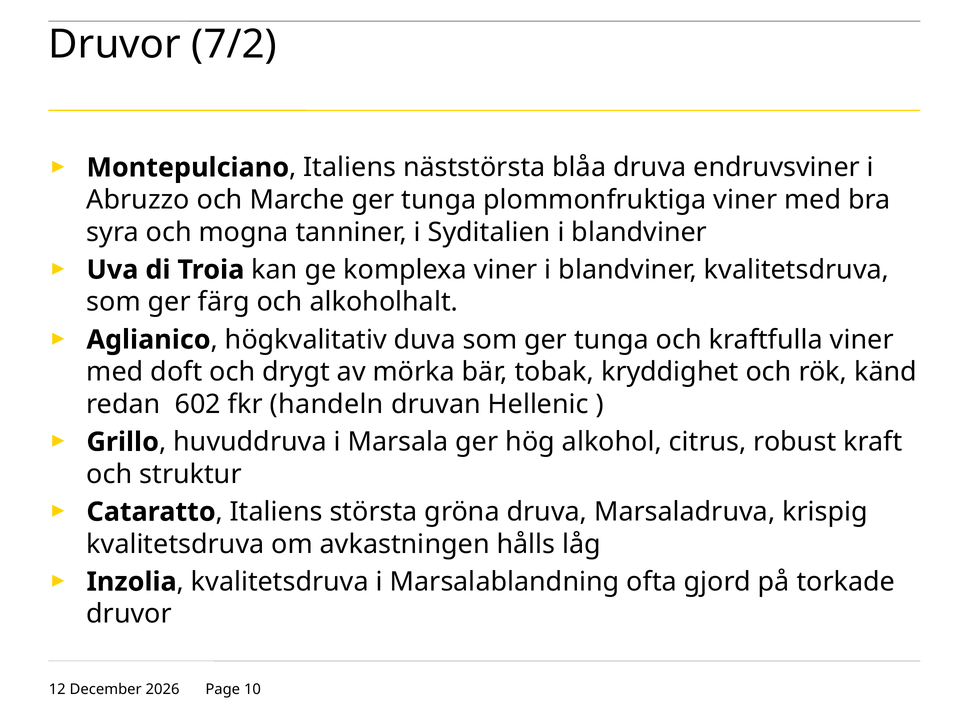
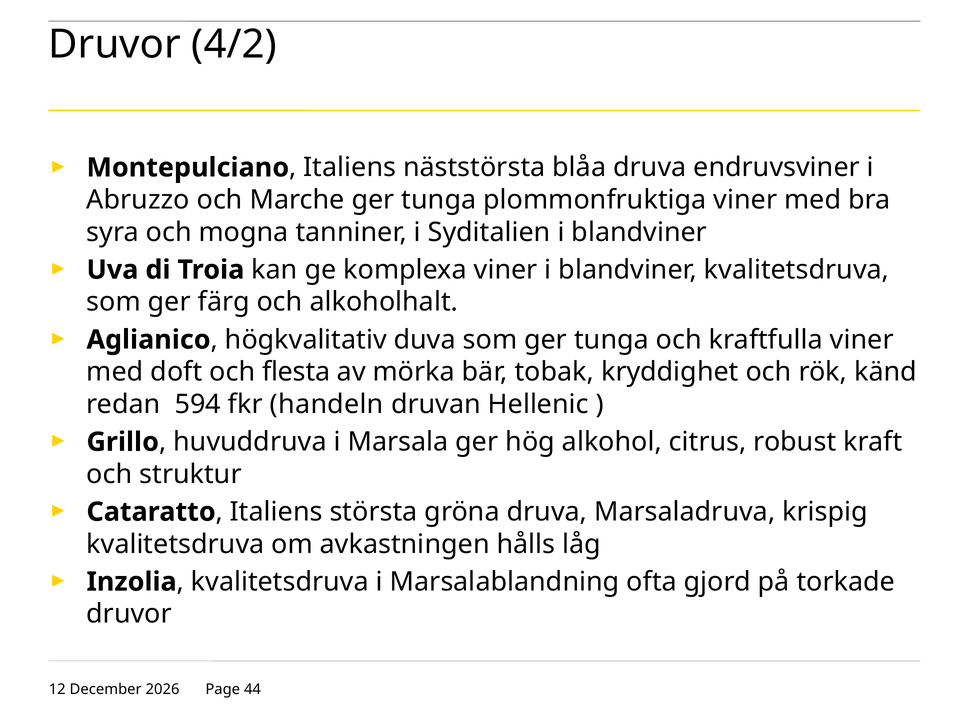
7/2: 7/2 -> 4/2 (234, 45)
drygt: drygt -> flesta (296, 372)
602: 602 -> 594 (198, 405)
10: 10 -> 44 (252, 690)
